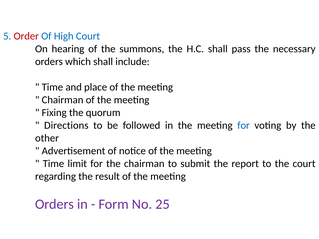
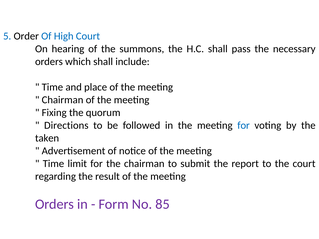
Order colour: red -> black (26, 36)
other: other -> taken (47, 138)
25: 25 -> 85 (163, 204)
